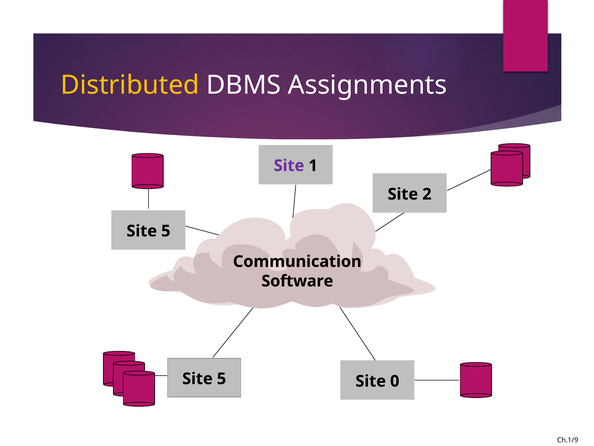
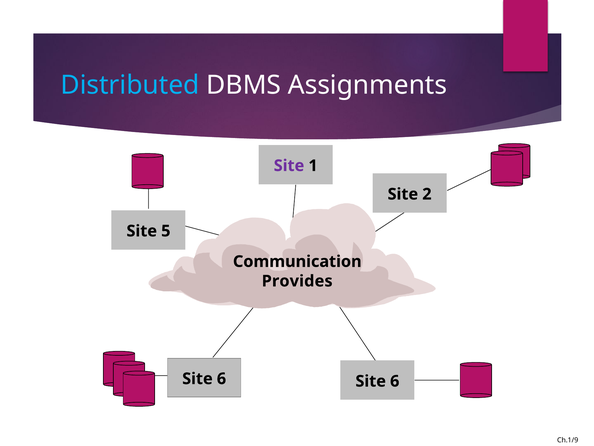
Distributed colour: yellow -> light blue (130, 85)
Software: Software -> Provides (297, 281)
5: 5 -> 6 (221, 378)
0: 0 -> 6 (395, 381)
